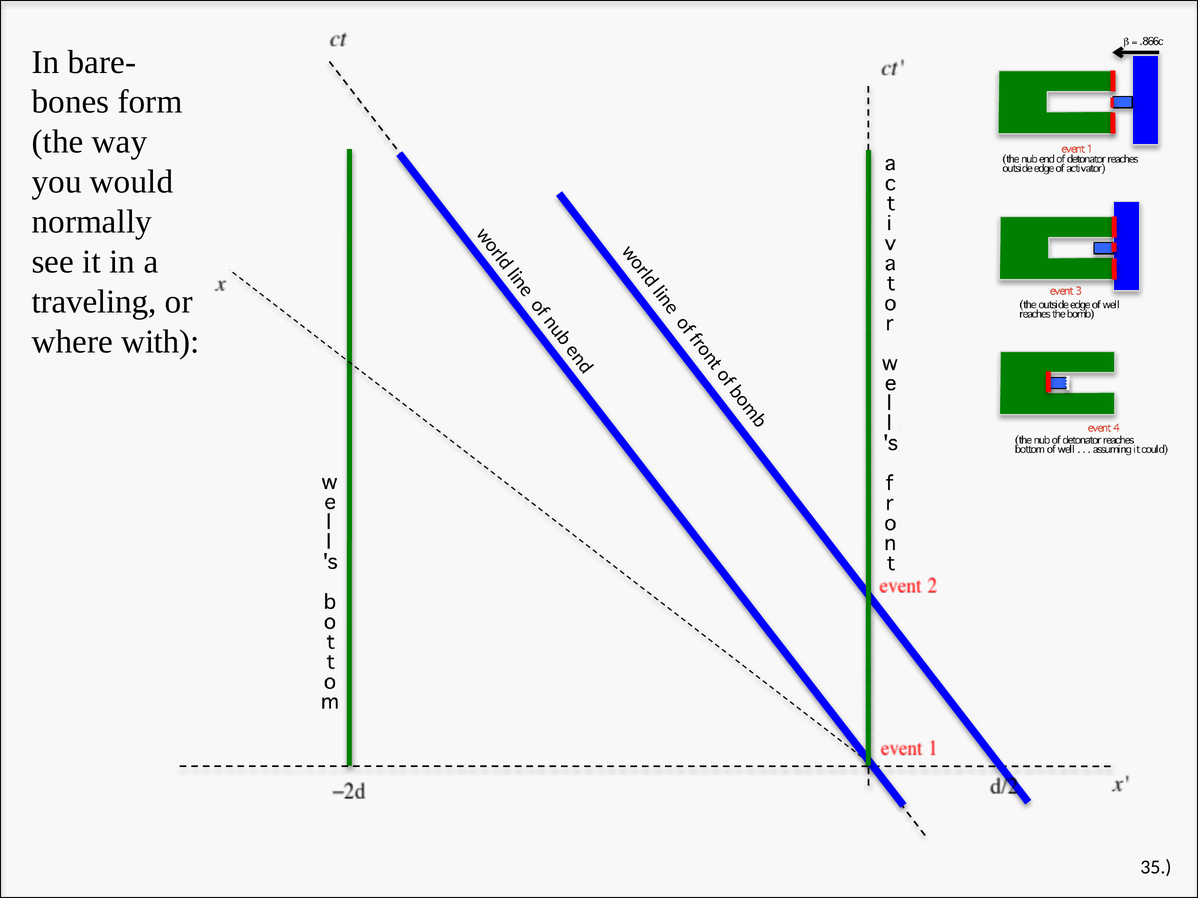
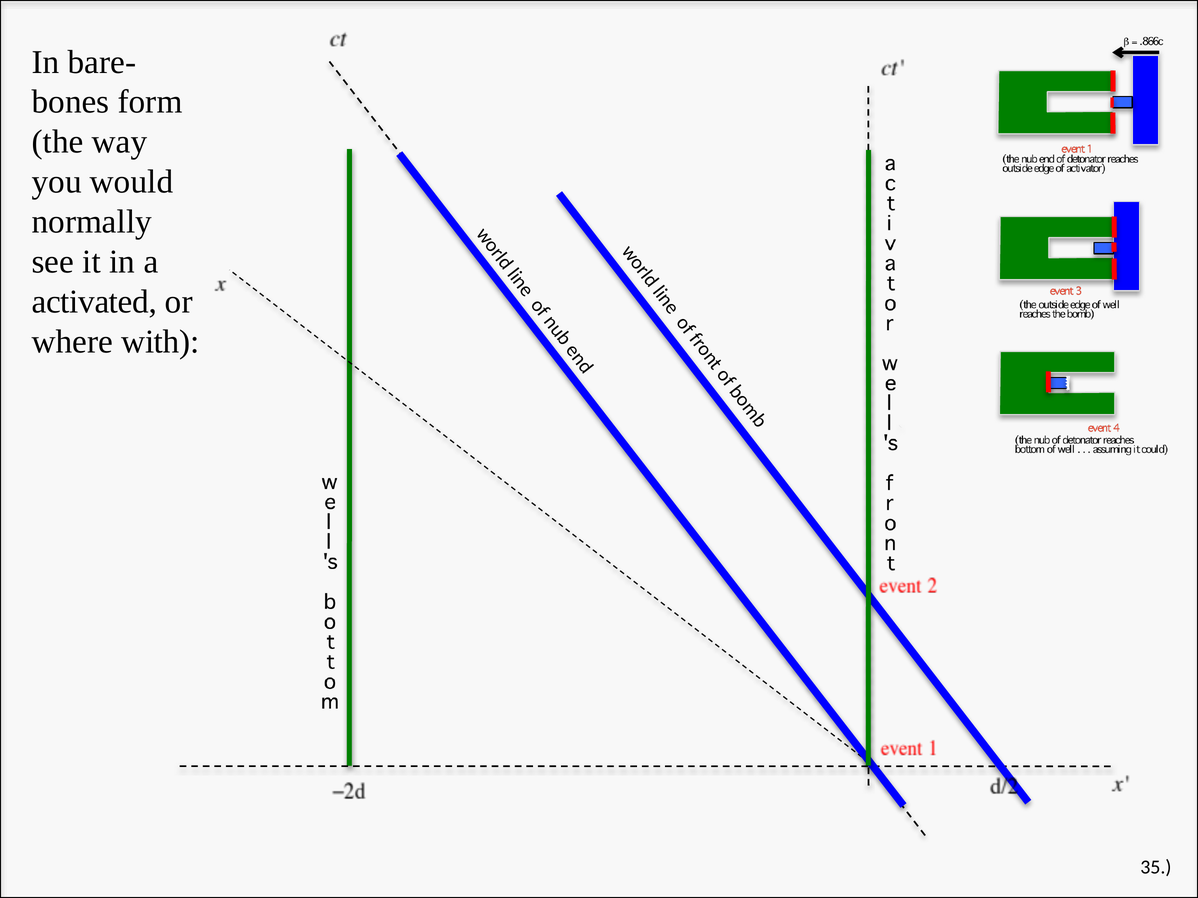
traveling: traveling -> activated (94, 302)
